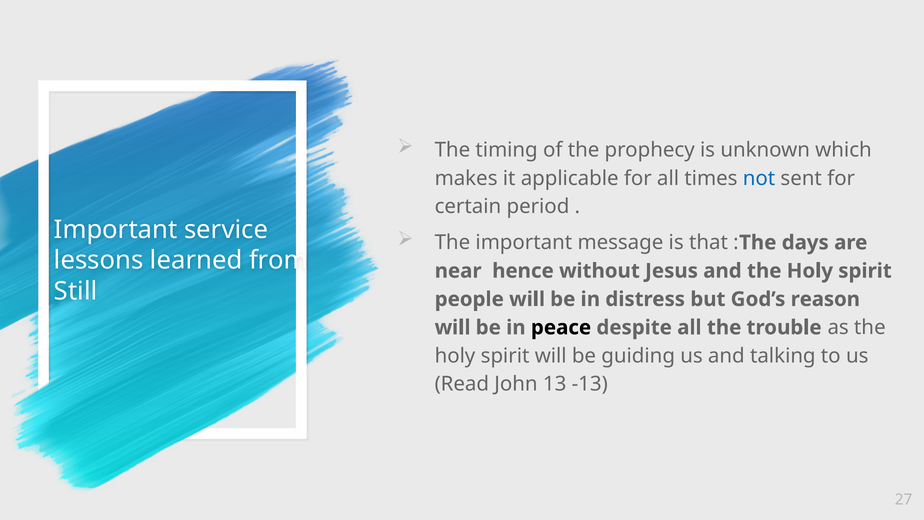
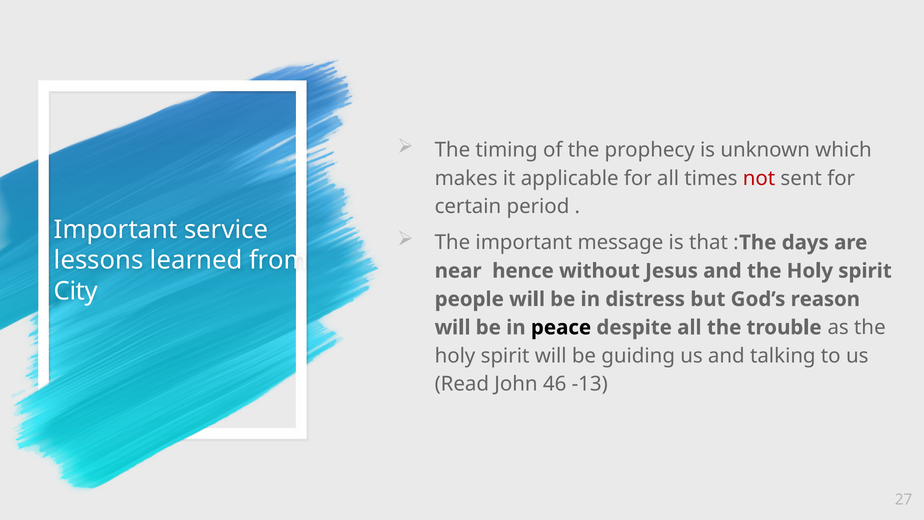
not colour: blue -> red (759, 178)
Still: Still -> City (76, 291)
13: 13 -> 46 (555, 384)
